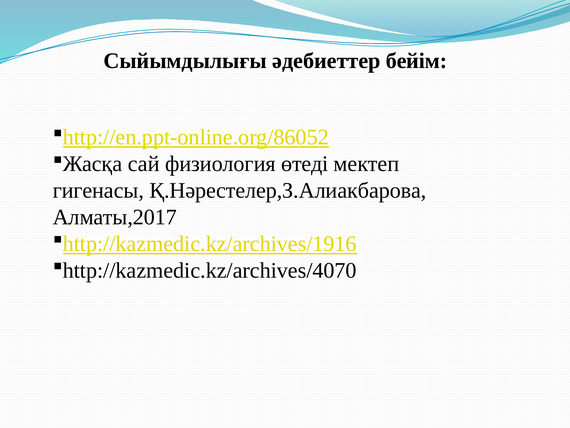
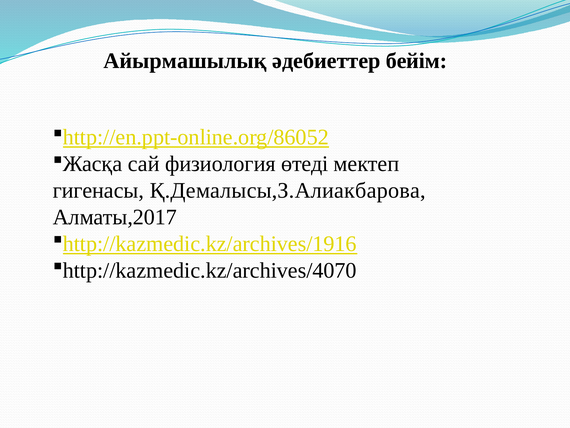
Сыйымдылығы: Сыйымдылығы -> Айырмашылық (185, 61)
Қ.Нәрестелер,З.Алиакбарова: Қ.Нәрестелер,З.Алиакбарова -> Қ.Демалысы,З.Алиакбарова (288, 190)
